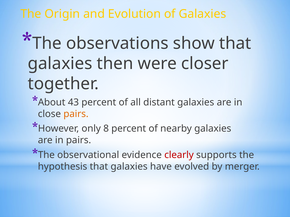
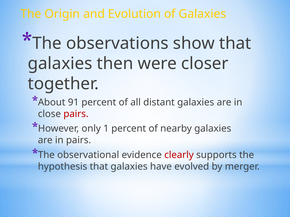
43: 43 -> 91 (73, 103)
pairs colour: orange -> red (76, 114)
8: 8 -> 1 (106, 129)
